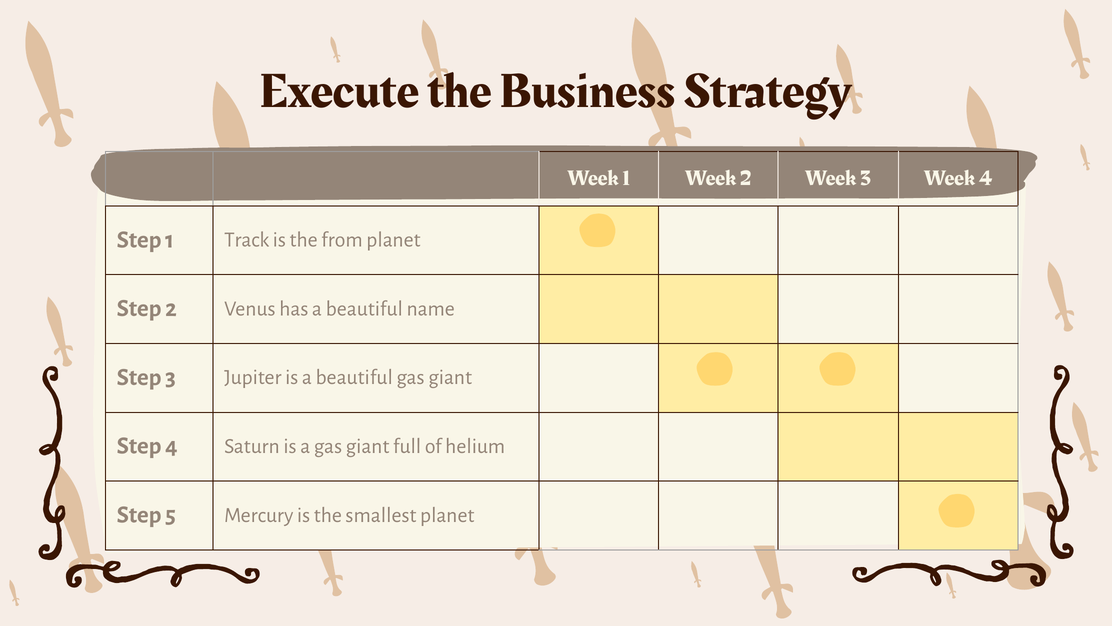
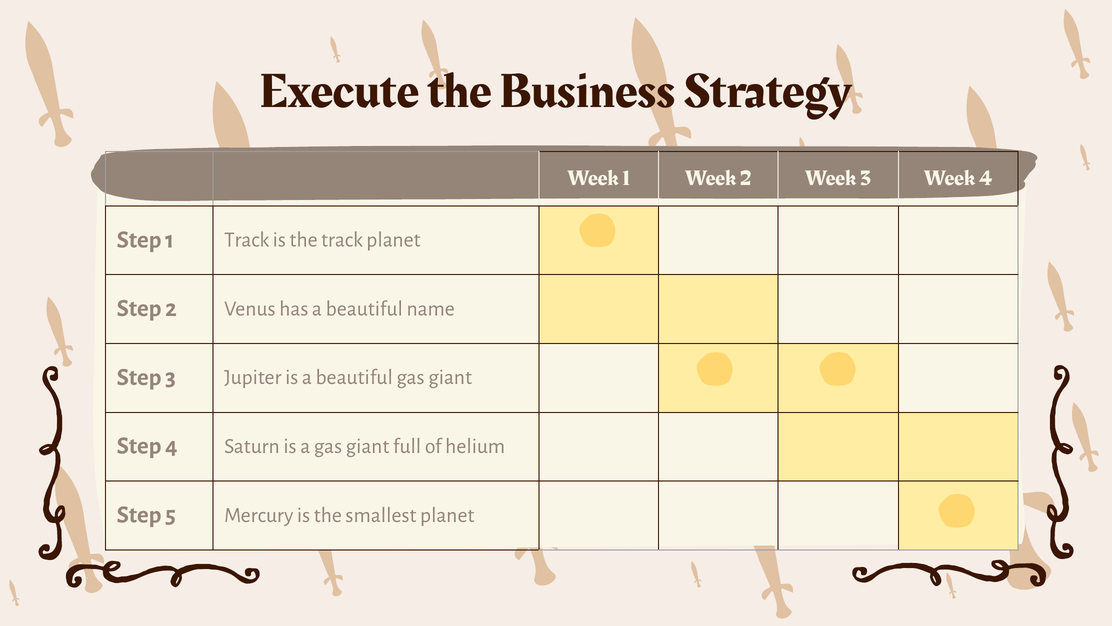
the from: from -> track (342, 240)
